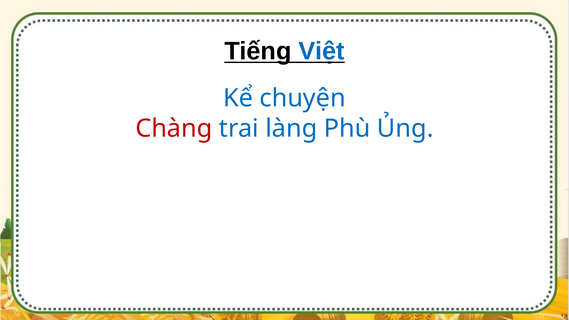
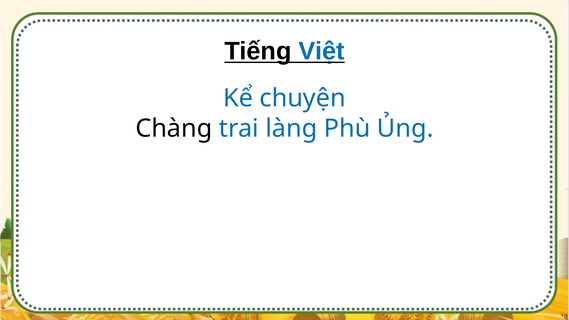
Chàng colour: red -> black (174, 128)
